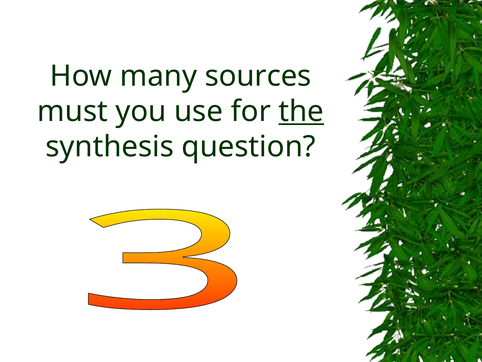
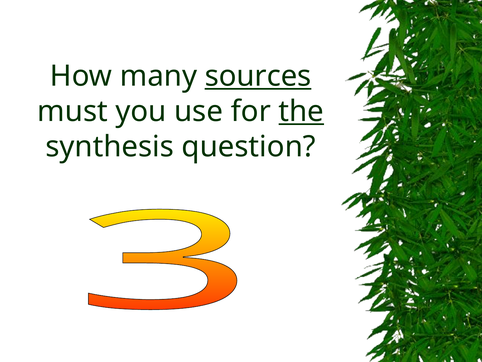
sources underline: none -> present (258, 76)
